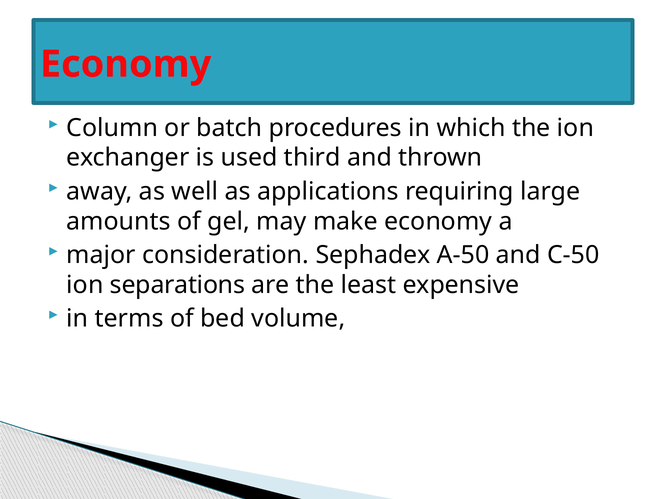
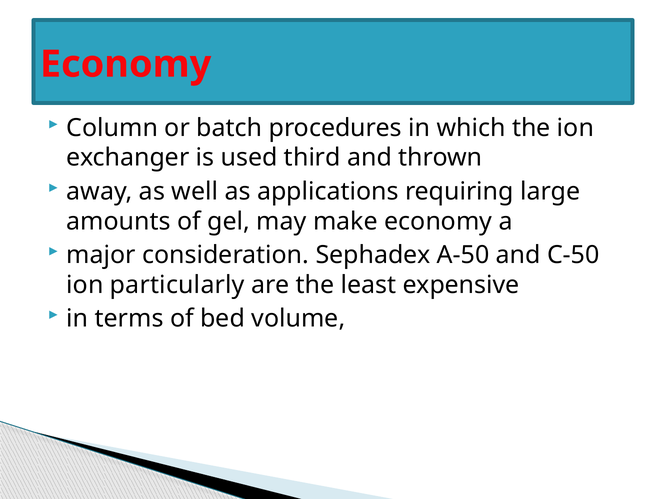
separations: separations -> particularly (177, 285)
